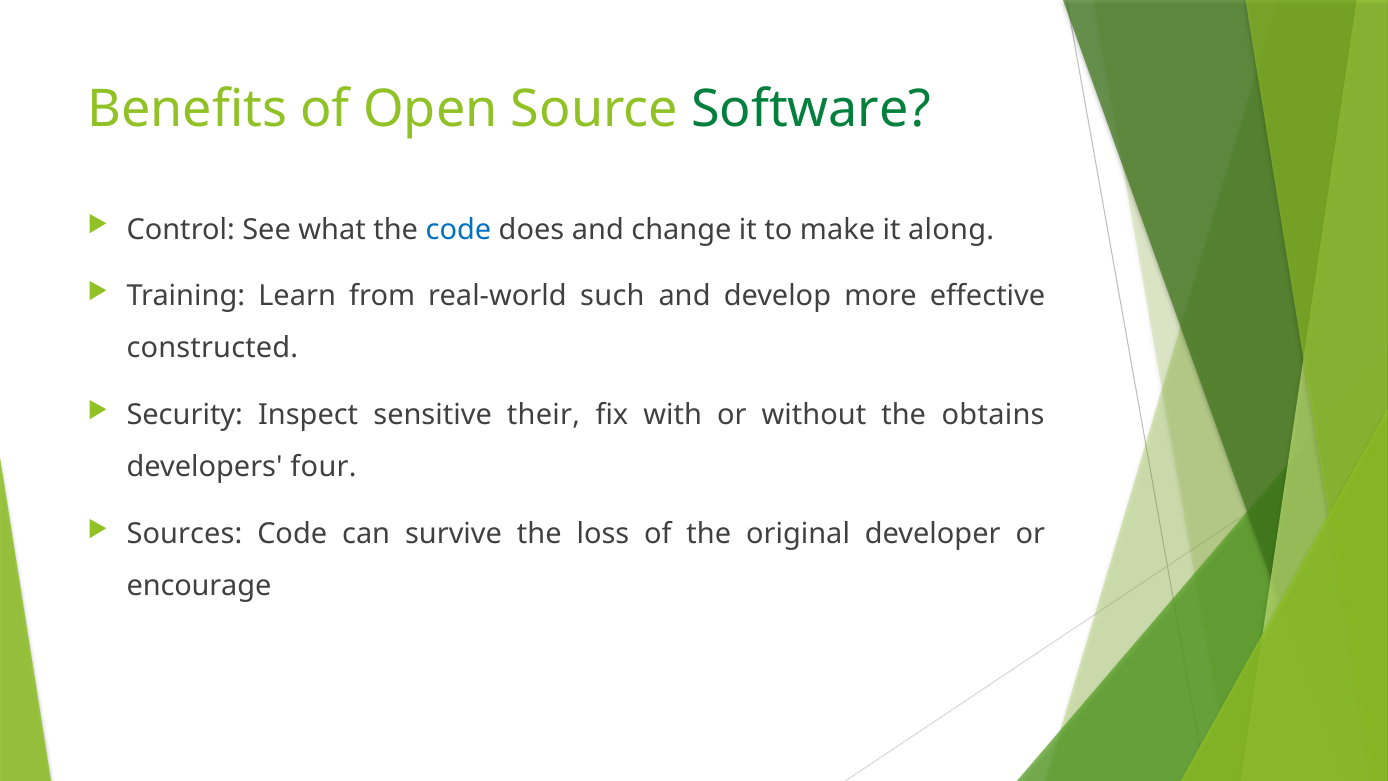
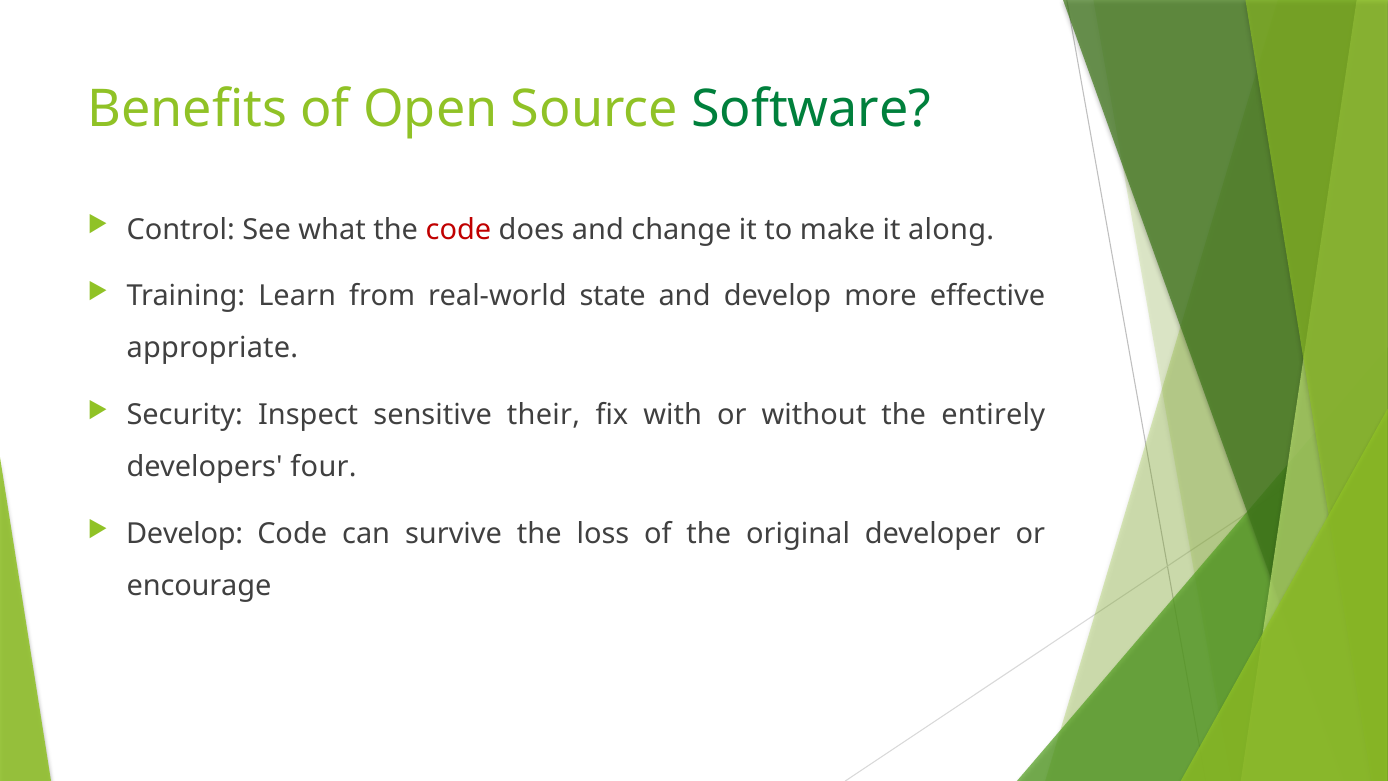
code colour: blue -> red (458, 229)
such: such -> state (613, 296)
constructed: constructed -> appropriate (212, 348)
obtains: obtains -> entirely (993, 415)
Sources: Sources -> Develop (185, 533)
